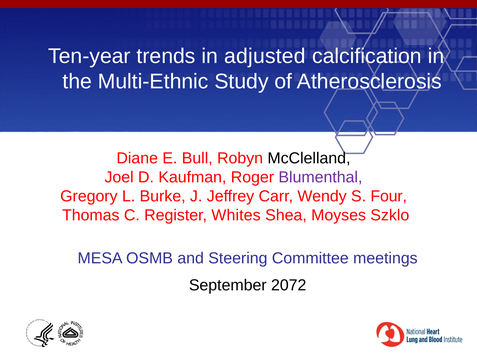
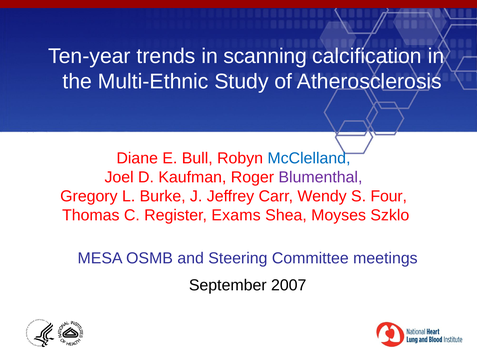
adjusted: adjusted -> scanning (265, 56)
McClelland colour: black -> blue (309, 158)
Whites: Whites -> Exams (236, 215)
2072: 2072 -> 2007 (289, 285)
